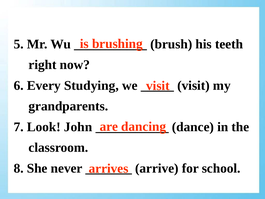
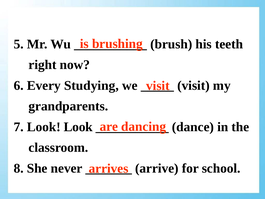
Look John: John -> Look (78, 127)
